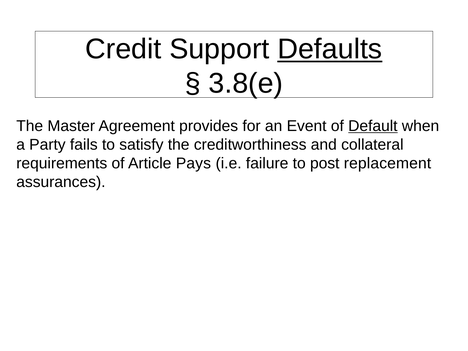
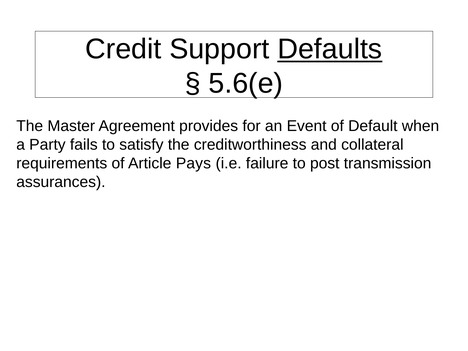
3.8(e: 3.8(e -> 5.6(e (246, 83)
Default underline: present -> none (373, 126)
replacement: replacement -> transmission (388, 163)
